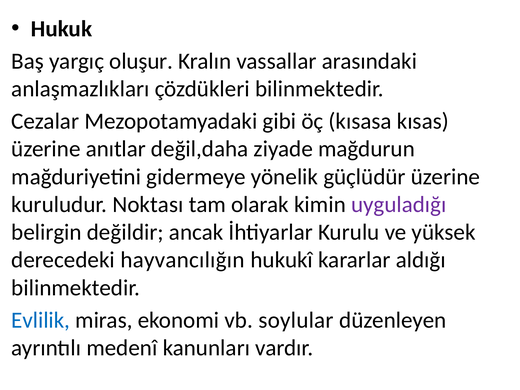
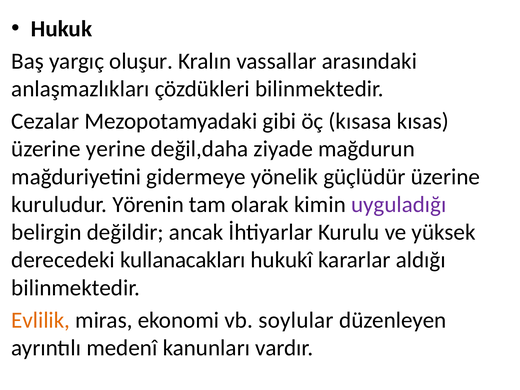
anıtlar: anıtlar -> yerine (116, 149)
Noktası: Noktası -> Yörenin (148, 205)
hayvancılığın: hayvancılığın -> kullanacakları (183, 260)
Evlilik colour: blue -> orange (41, 320)
